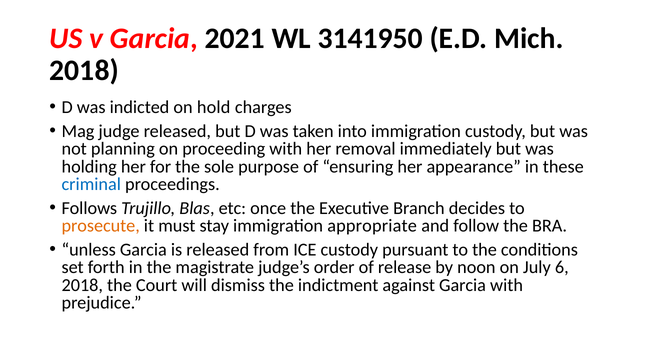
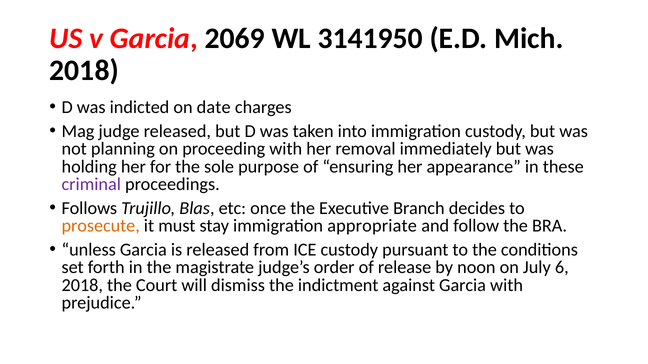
2021: 2021 -> 2069 (235, 38)
hold: hold -> date (214, 108)
criminal colour: blue -> purple (91, 185)
